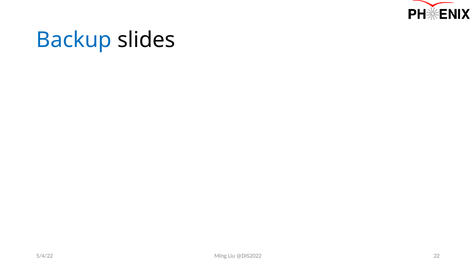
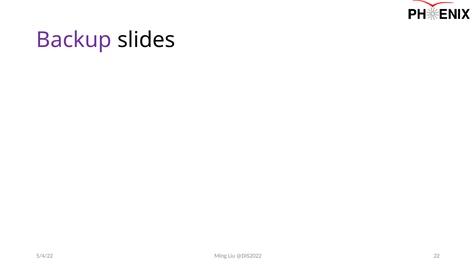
Backup colour: blue -> purple (74, 40)
